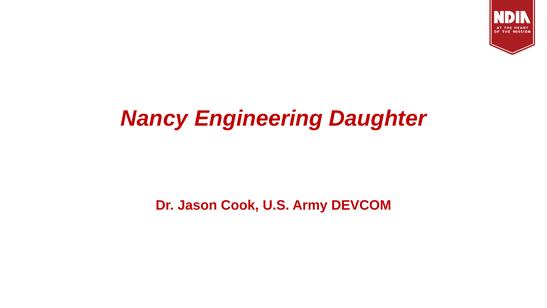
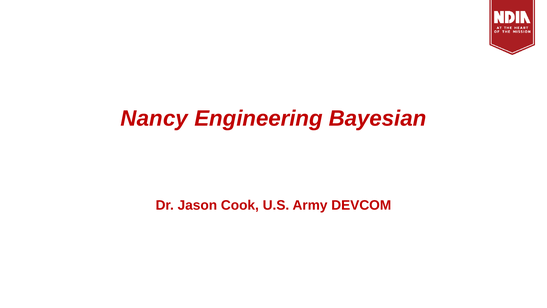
Daughter: Daughter -> Bayesian (378, 118)
